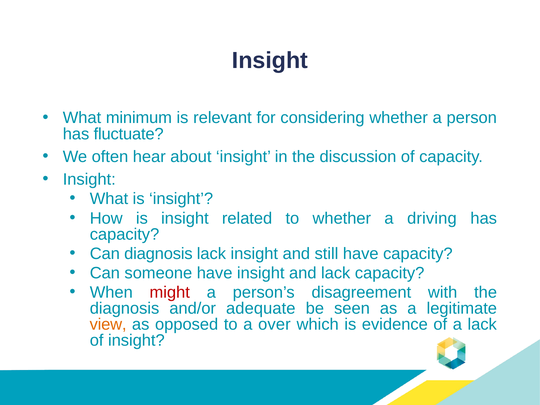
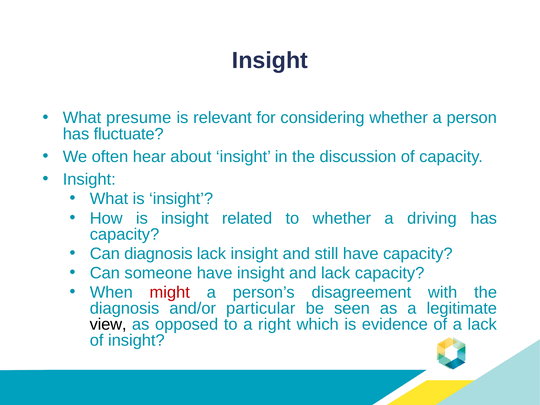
minimum: minimum -> presume (139, 118)
adequate: adequate -> particular (261, 308)
view colour: orange -> black (108, 324)
over: over -> right (274, 324)
